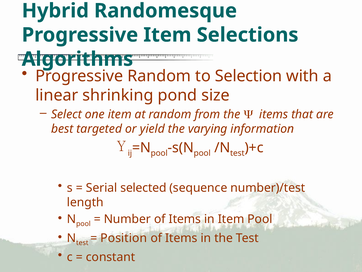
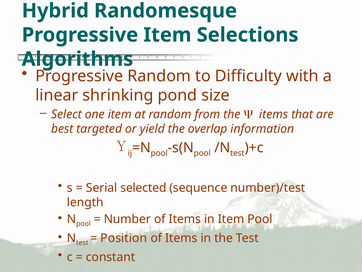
Selection: Selection -> Difficulty (248, 76)
varying: varying -> overlap (208, 129)
